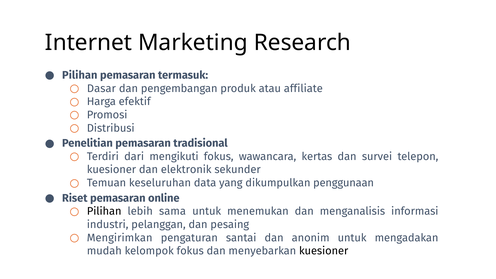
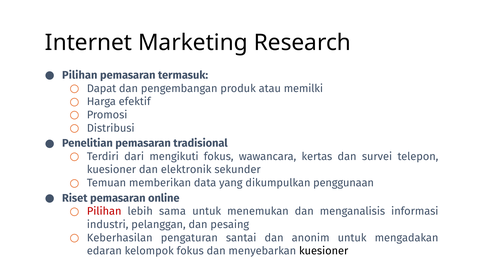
Dasar: Dasar -> Dapat (102, 88)
affiliate: affiliate -> memilki (303, 88)
keseluruhan: keseluruhan -> memberikan (160, 183)
Pilihan colour: black -> red (104, 211)
Mengirimkan: Mengirimkan -> Keberhasilan (120, 238)
mudah: mudah -> edaran (104, 251)
